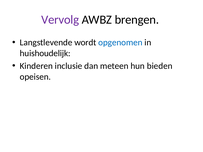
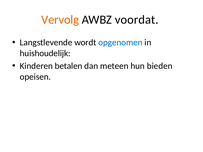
Vervolg colour: purple -> orange (60, 20)
brengen: brengen -> voordat (137, 20)
inclusie: inclusie -> betalen (69, 66)
